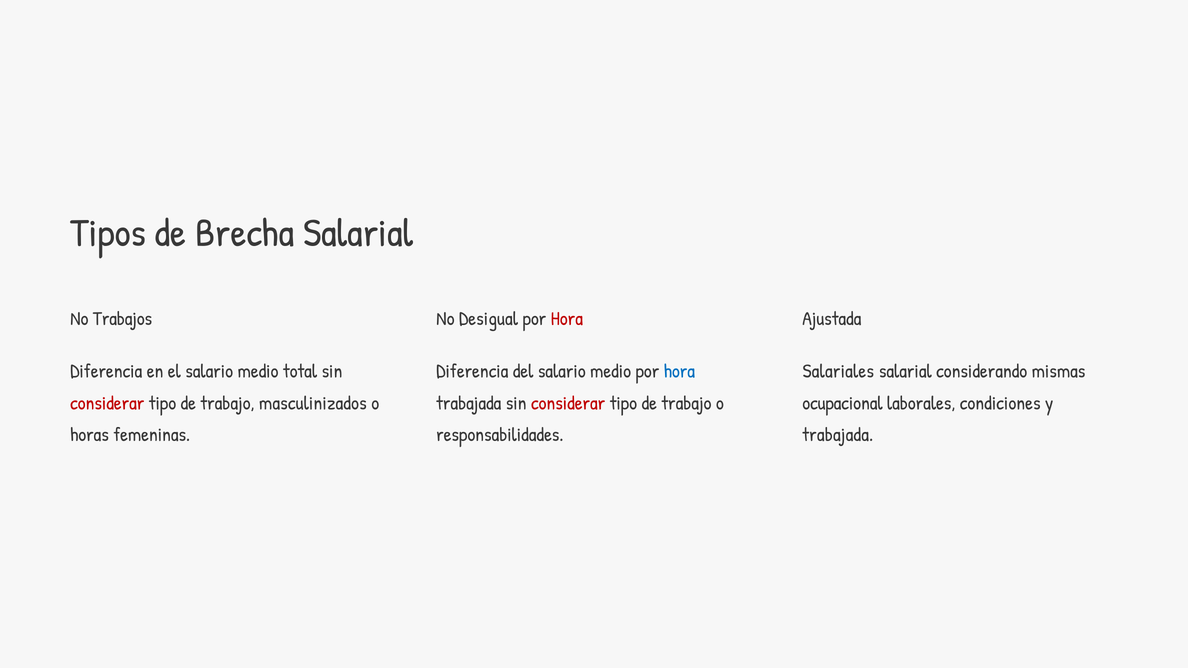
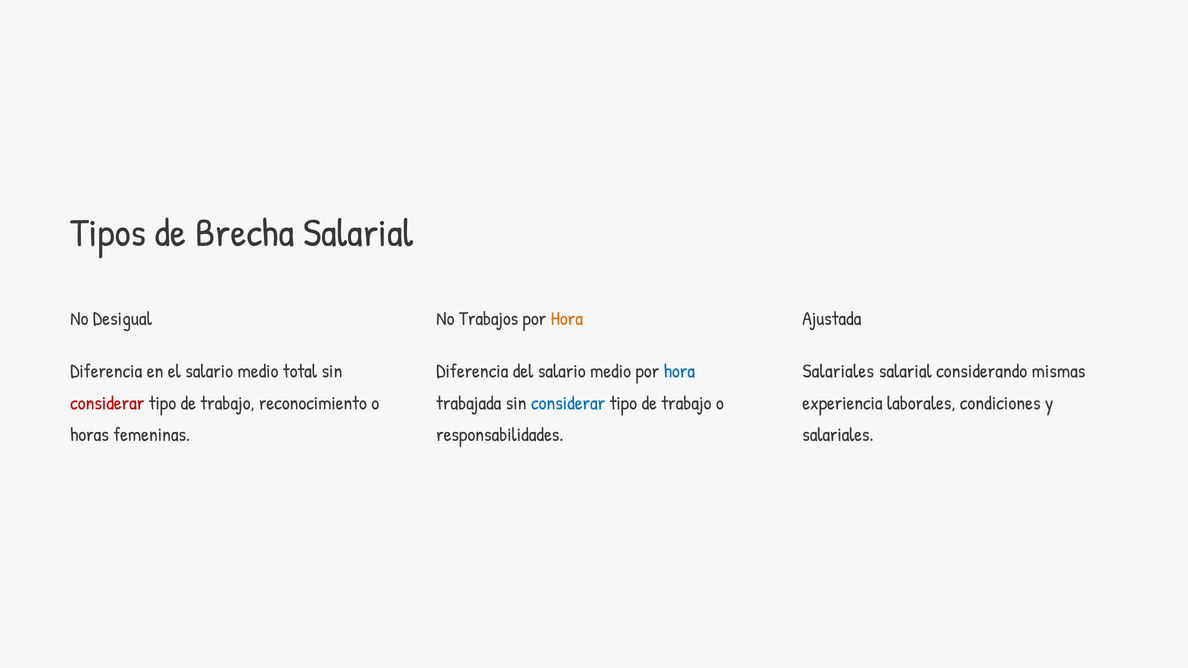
Trabajos: Trabajos -> Desigual (122, 319)
Desigual: Desigual -> Trabajos (489, 319)
Hora colour: red -> orange (567, 319)
masculinizados: masculinizados -> reconocimiento (313, 403)
considerar colour: red -> blue (568, 403)
ocupacional: ocupacional -> experiencia (842, 403)
trabajada: trabajada -> salariales (838, 435)
